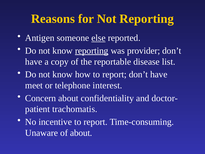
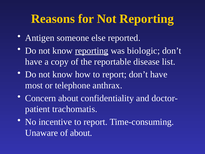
else underline: present -> none (98, 38)
provider: provider -> biologic (144, 51)
meet: meet -> most (34, 85)
interest: interest -> anthrax (107, 85)
